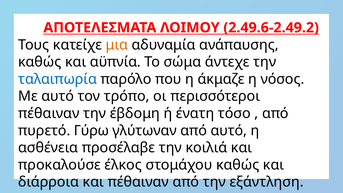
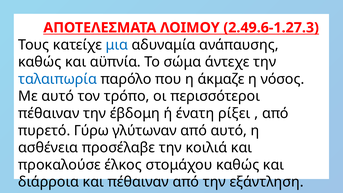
2.49.6-2.49.2: 2.49.6-2.49.2 -> 2.49.6-1.27.3 (271, 28)
μια colour: orange -> blue (117, 45)
τόσο: τόσο -> ρίξει (234, 113)
